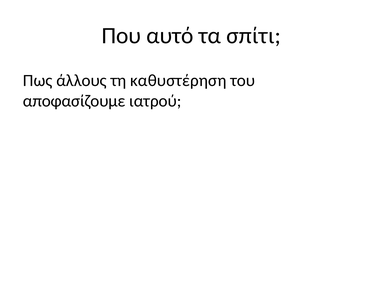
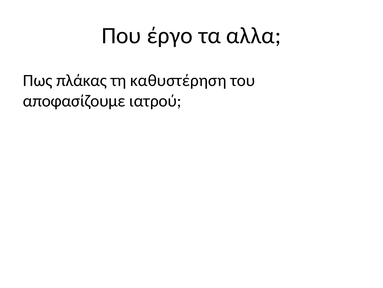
αυτό: αυτό -> έργο (170, 35)
σπίτι: σπίτι -> αλλα (254, 35)
άλλους: άλλους -> πλάκας (82, 80)
